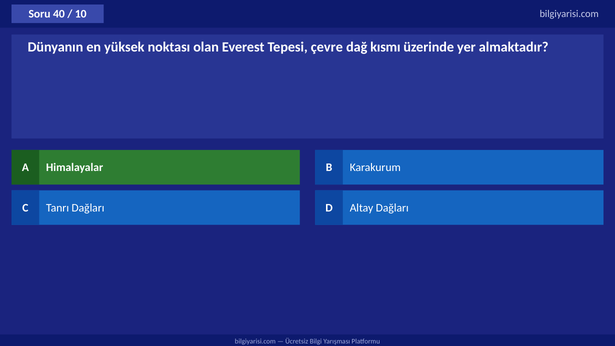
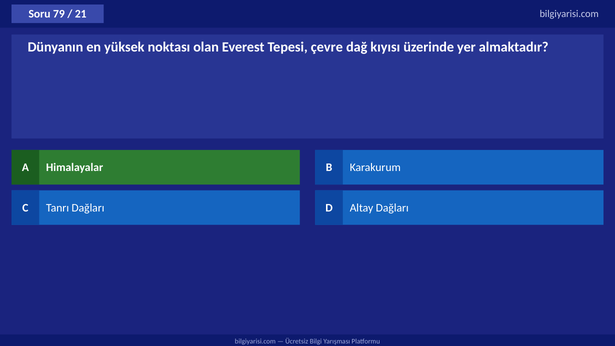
40: 40 -> 79 (59, 14)
10: 10 -> 21 (81, 14)
kısmı: kısmı -> kıyısı (385, 47)
